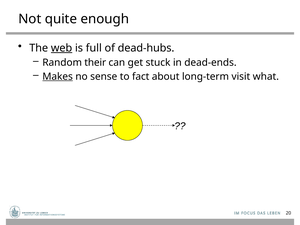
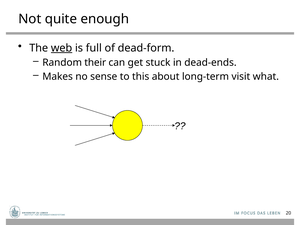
dead-hubs: dead-hubs -> dead-form (146, 48)
Makes underline: present -> none (58, 76)
fact: fact -> this (141, 76)
